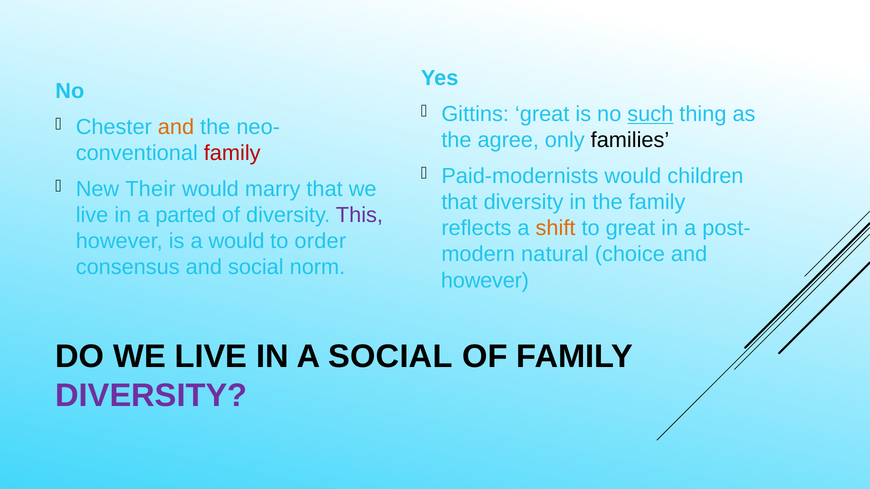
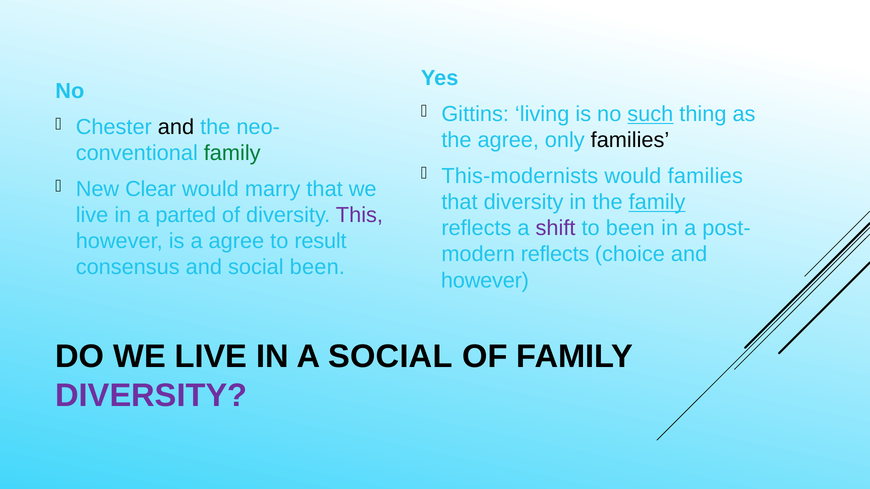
Gittins great: great -> living (542, 114)
and colour: orange -> black (176, 127)
family colour: red -> green (232, 153)
Paid-modernists: Paid-modernists -> This-modernists (520, 176)
would children: children -> families (705, 176)
Their: Their -> Clear (151, 189)
family underline: none -> present (657, 202)
shift colour: orange -> purple (556, 228)
to great: great -> been (630, 228)
a would: would -> agree (236, 241)
order: order -> result (321, 241)
natural: natural -> reflects (555, 254)
social norm: norm -> been (317, 268)
